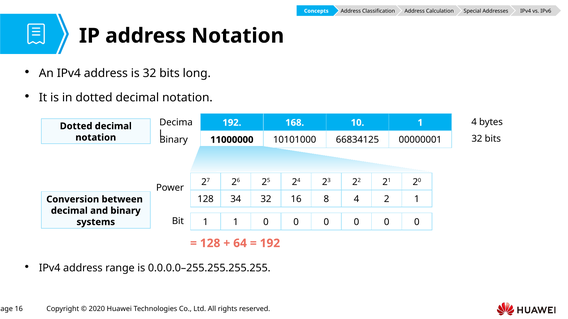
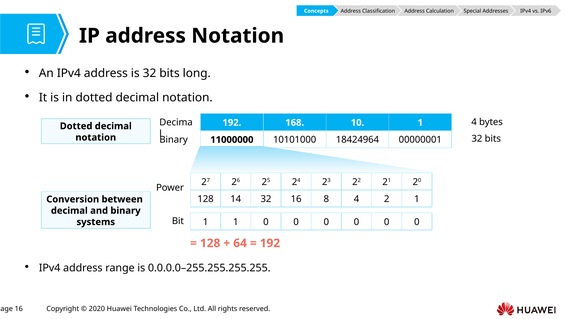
66834125: 66834125 -> 18424964 (357, 140)
34: 34 -> 14 (236, 199)
